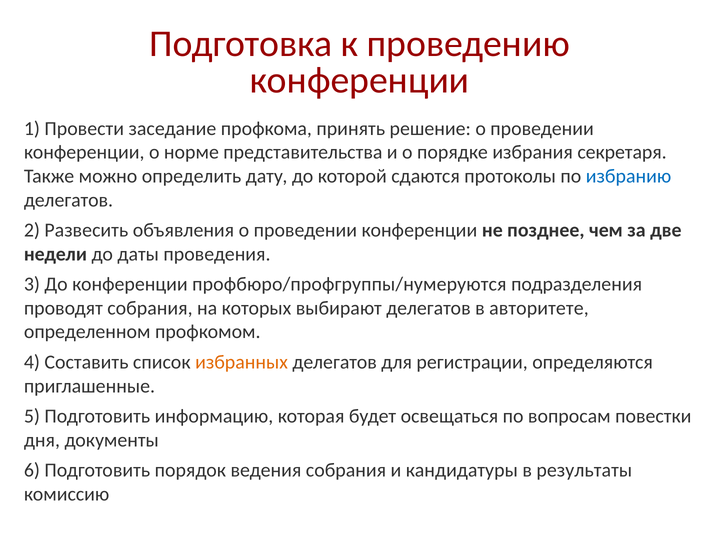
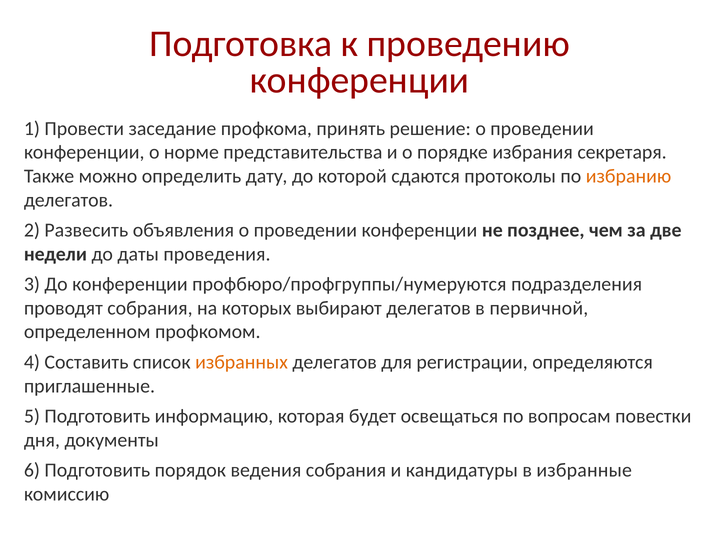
избранию colour: blue -> orange (629, 176)
авторитете: авторитете -> первичной (539, 308)
результаты: результаты -> избранные (584, 470)
